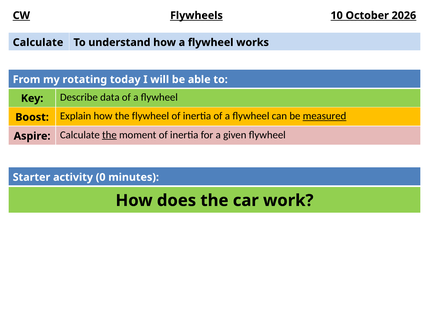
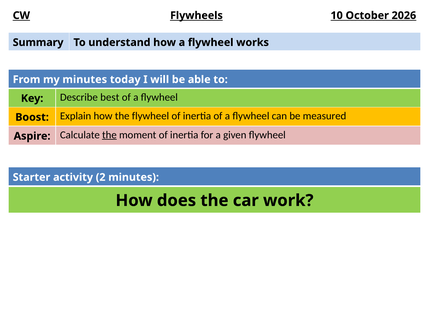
Calculate: Calculate -> Summary (38, 43)
my rotating: rotating -> minutes (85, 80)
data: data -> best (110, 97)
measured underline: present -> none (325, 116)
0: 0 -> 2 (101, 178)
